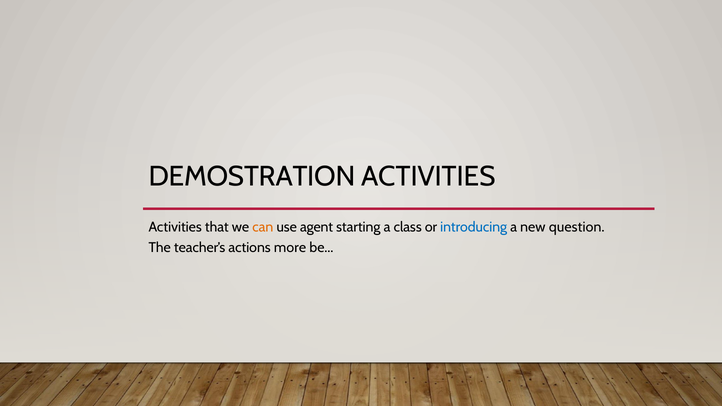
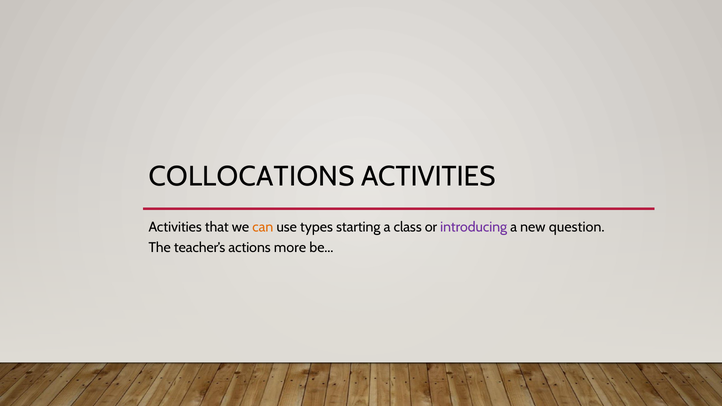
DEMOSTRATION: DEMOSTRATION -> COLLOCATIONS (252, 176)
agent: agent -> types (316, 227)
introducing colour: blue -> purple (474, 227)
